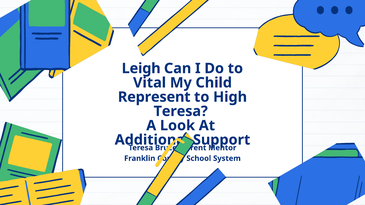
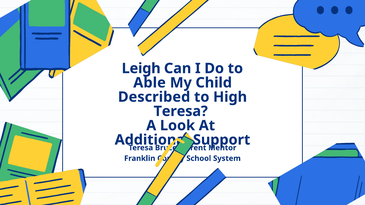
Vital: Vital -> Able (150, 83)
Represent: Represent -> Described (154, 97)
